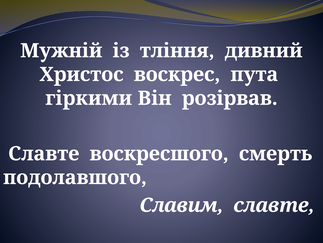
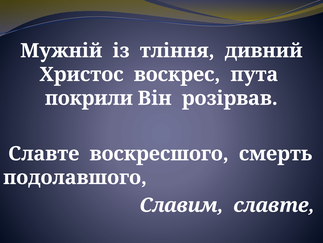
гіркими: гіркими -> покрили (89, 98)
